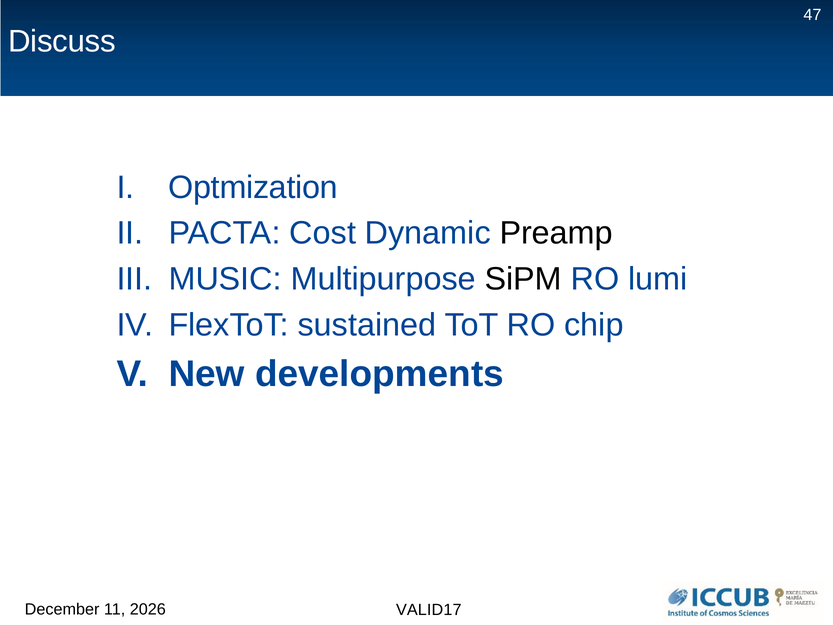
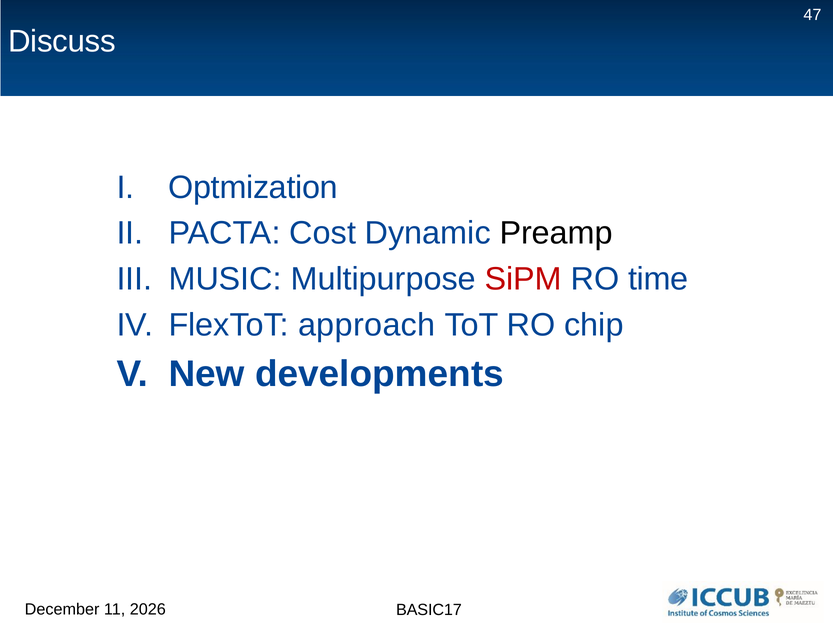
SiPM colour: black -> red (523, 279)
lumi: lumi -> time (658, 279)
sustained: sustained -> approach (367, 325)
VALID17: VALID17 -> BASIC17 (429, 609)
